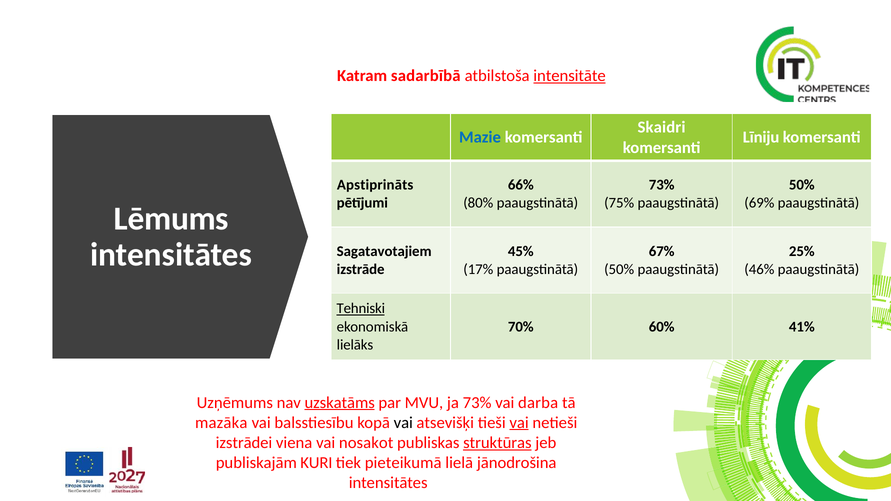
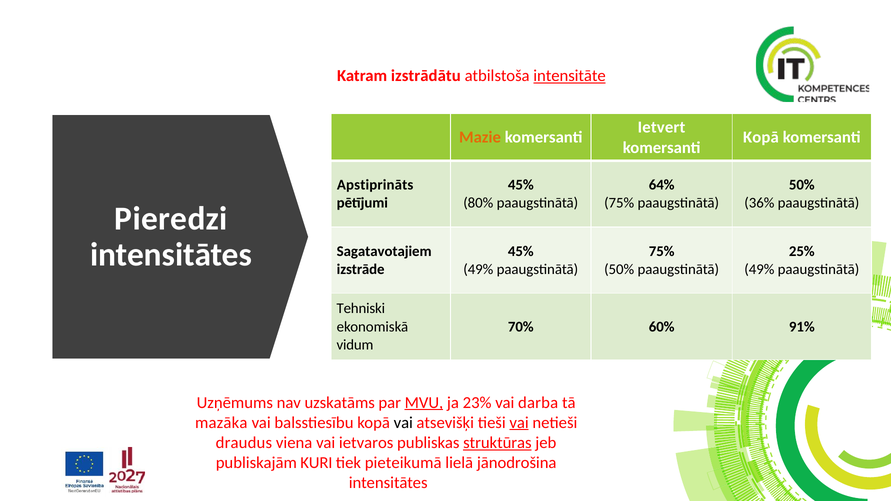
sadarbībā: sadarbībā -> izstrādātu (426, 76)
Skaidri: Skaidri -> Ietvert (662, 127)
Mazie colour: blue -> orange (480, 137)
Līniju: Līniju -> Kopā (761, 137)
66%: 66% -> 45% (521, 185)
73%: 73% -> 64% (662, 185)
69%: 69% -> 36% (759, 203)
Lēmums: Lēmums -> Pieredzi (171, 219)
67%: 67% -> 75% (662, 251)
17%: 17% -> 49% (478, 269)
46%: 46% -> 49% (759, 269)
Tehniski underline: present -> none (361, 309)
41%: 41% -> 91% (802, 327)
lielāks: lielāks -> vidum (355, 345)
uzskatāms underline: present -> none (340, 403)
MVU underline: none -> present (424, 403)
ja 73%: 73% -> 23% (477, 403)
izstrādei: izstrādei -> draudus (244, 443)
nosakot: nosakot -> ietvaros (366, 443)
